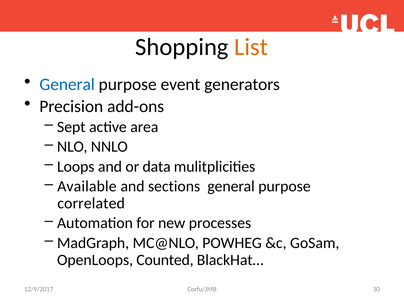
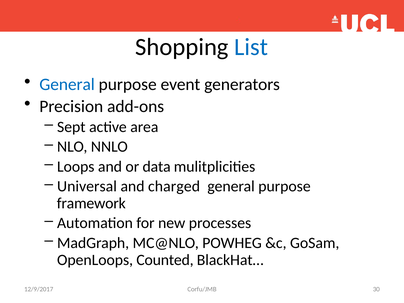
List colour: orange -> blue (251, 47)
Available: Available -> Universal (87, 186)
sections: sections -> charged (174, 186)
correlated: correlated -> framework (91, 203)
